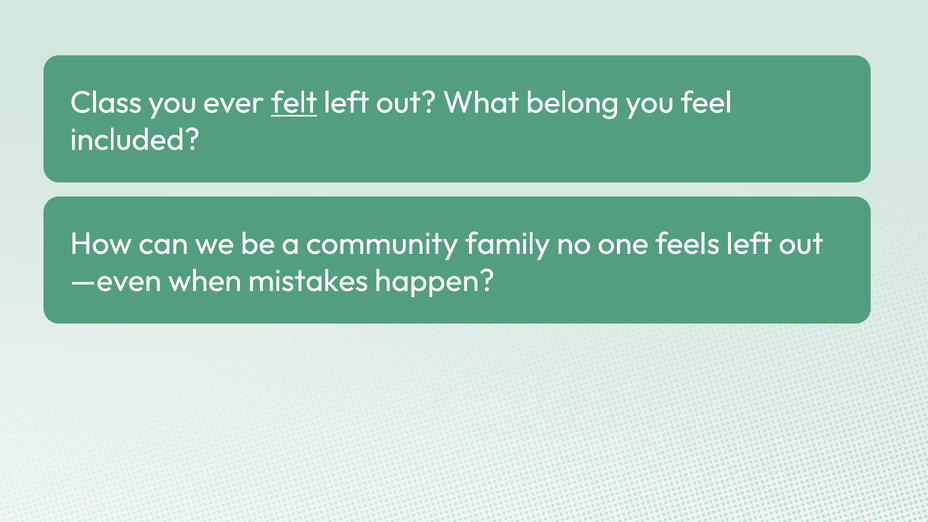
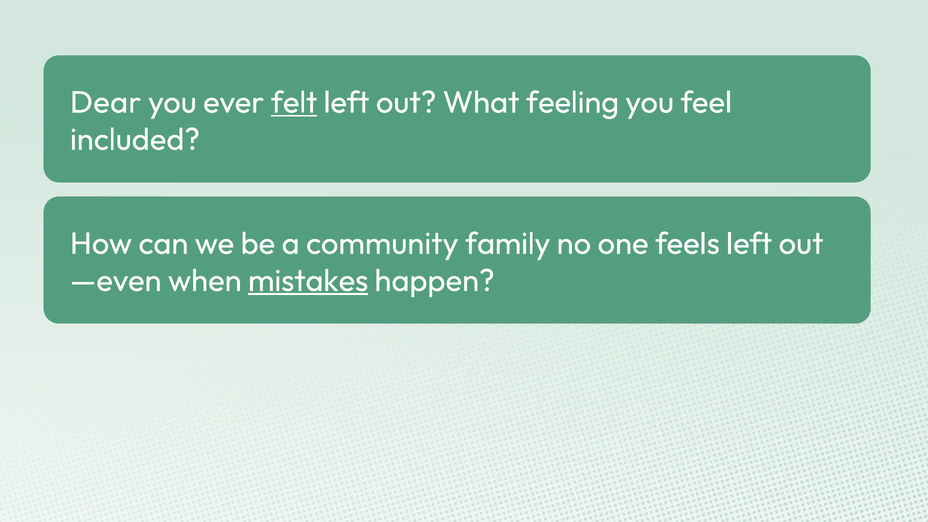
Class: Class -> Dear (106, 102)
belong: belong -> feeling (572, 102)
mistakes underline: none -> present (308, 281)
